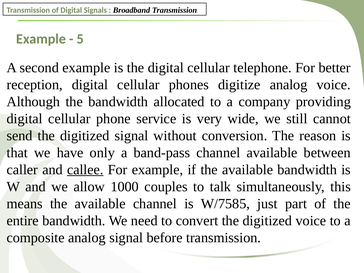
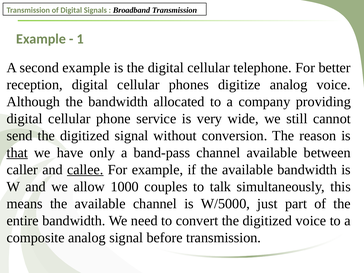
5: 5 -> 1 (80, 39)
that underline: none -> present (17, 153)
W/7585: W/7585 -> W/5000 (225, 204)
